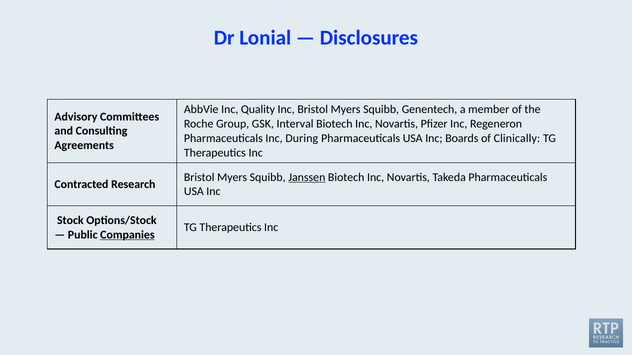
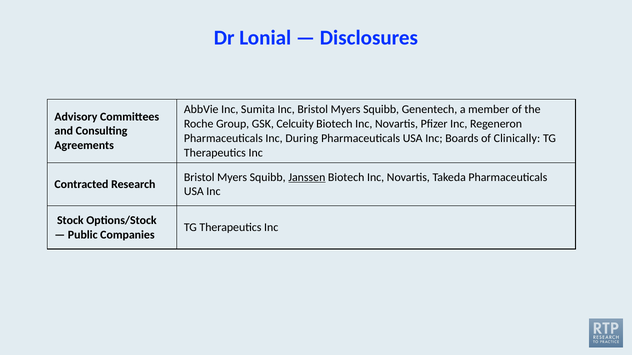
Quality: Quality -> Sumita (258, 110)
Interval: Interval -> Celcuity (295, 124)
Companies underline: present -> none (127, 235)
